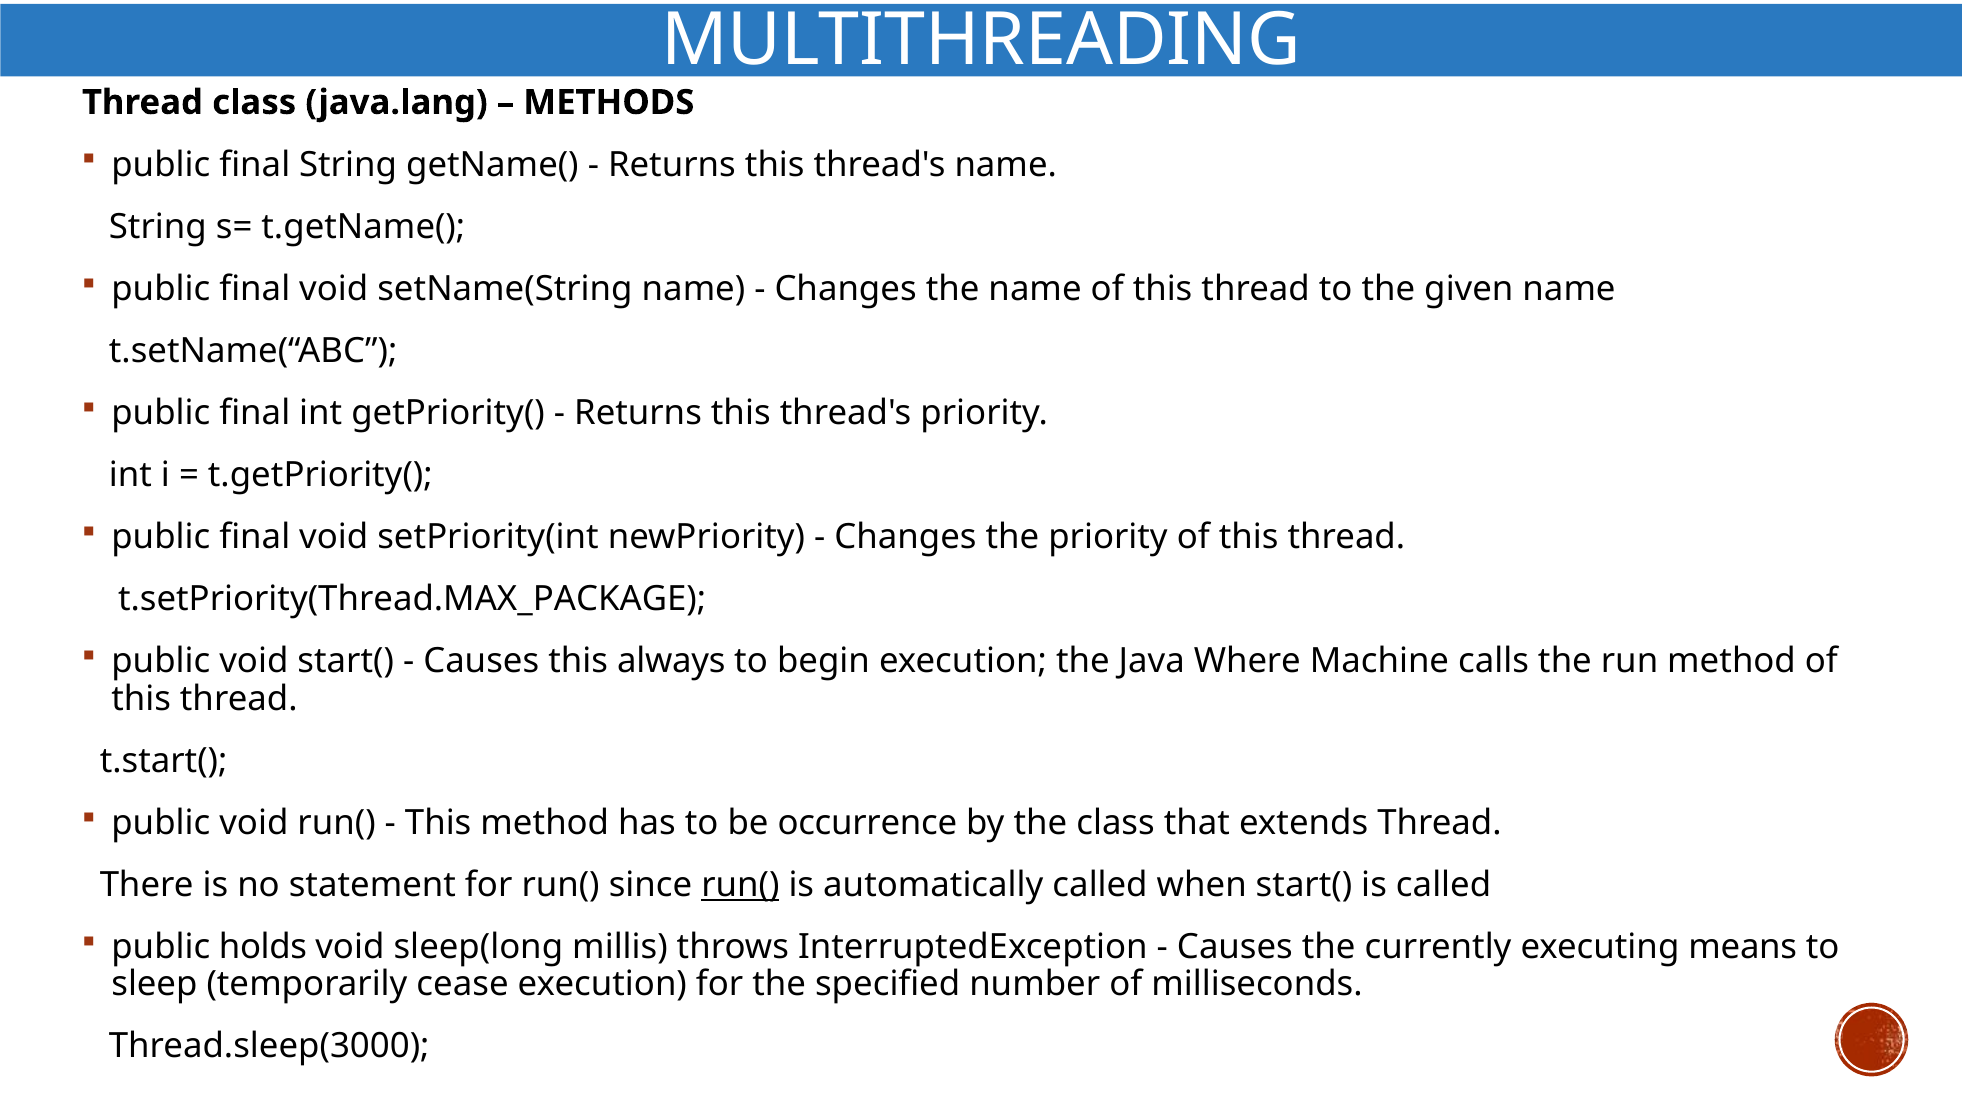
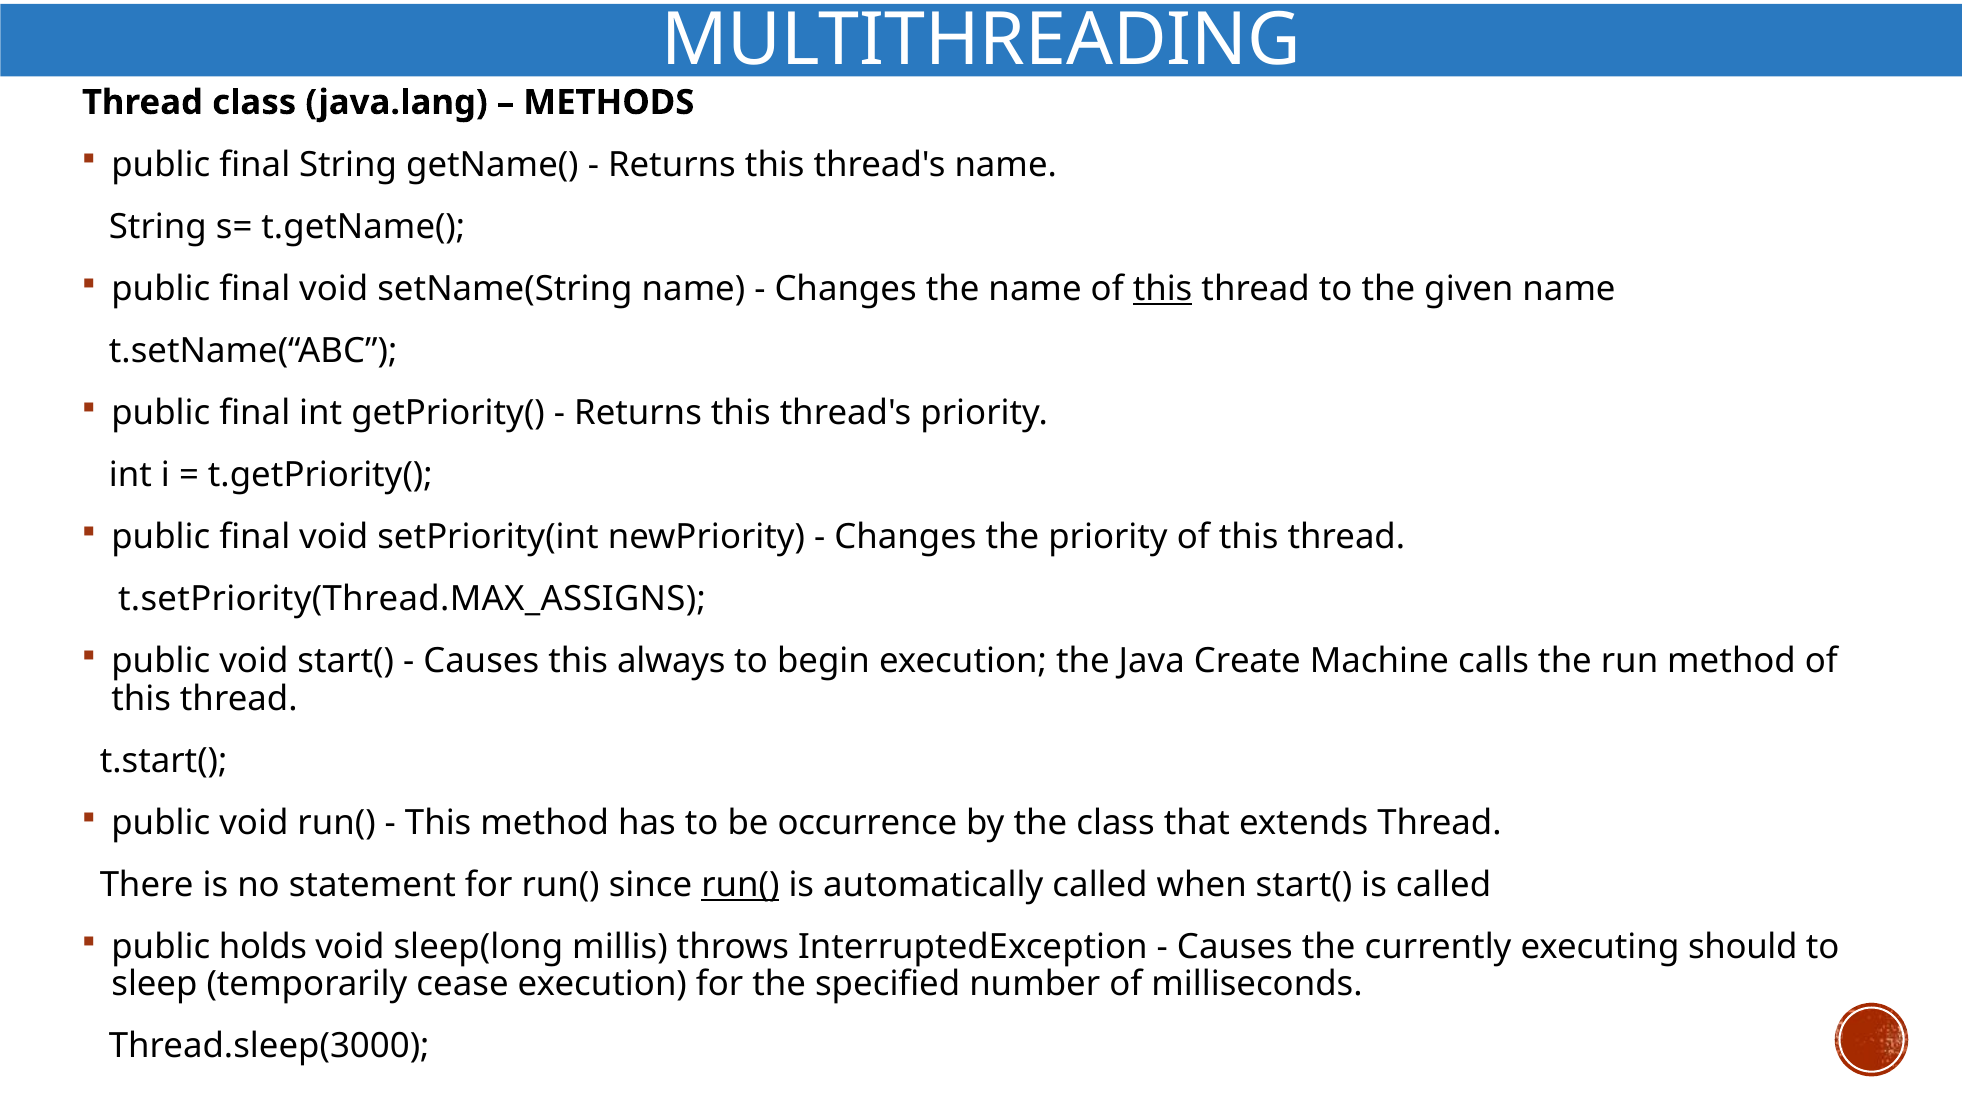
this underline: none -> present (1163, 289)
t.setPriority(Thread.MAX_PACKAGE: t.setPriority(Thread.MAX_PACKAGE -> t.setPriority(Thread.MAX_ASSIGNS (412, 599)
Where: Where -> Create (1247, 661)
means: means -> should (1743, 947)
